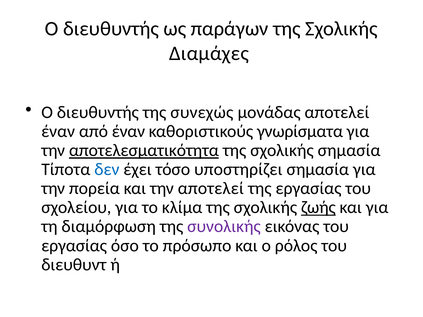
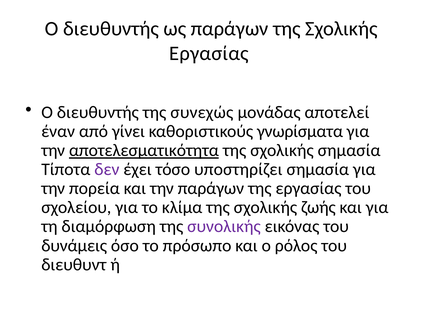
Διαμάχες: Διαμάχες -> Εργασίας (209, 53)
από έναν: έναν -> γίνει (128, 132)
δεν colour: blue -> purple (107, 170)
την αποτελεί: αποτελεί -> παράγων (211, 189)
ζωής underline: present -> none (318, 208)
εργασίας: εργασίας -> δυνάμεις (74, 246)
